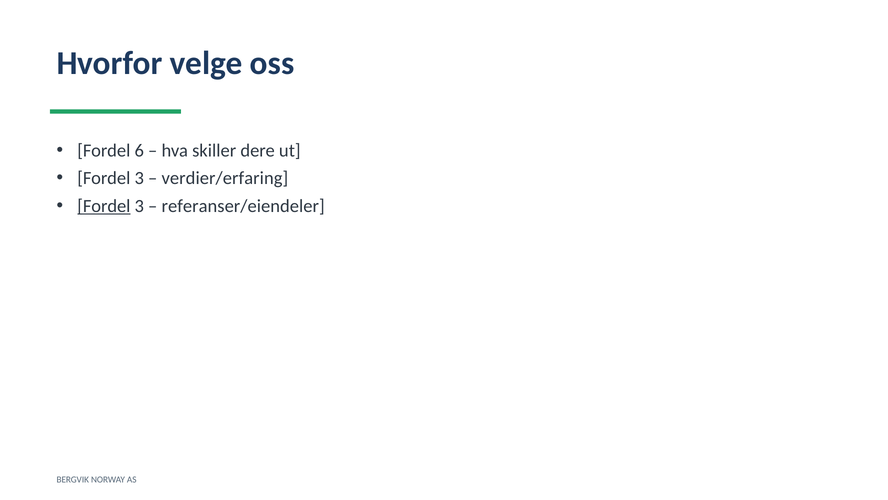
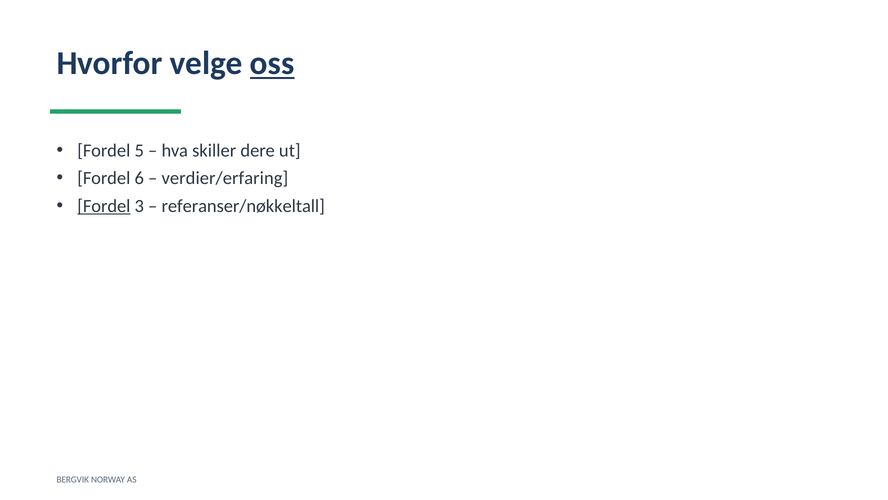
oss underline: none -> present (272, 63)
6: 6 -> 5 (139, 150)
3: 3 -> 6 (139, 178)
referanser/eiendeler: referanser/eiendeler -> referanser/nøkkeltall (243, 206)
